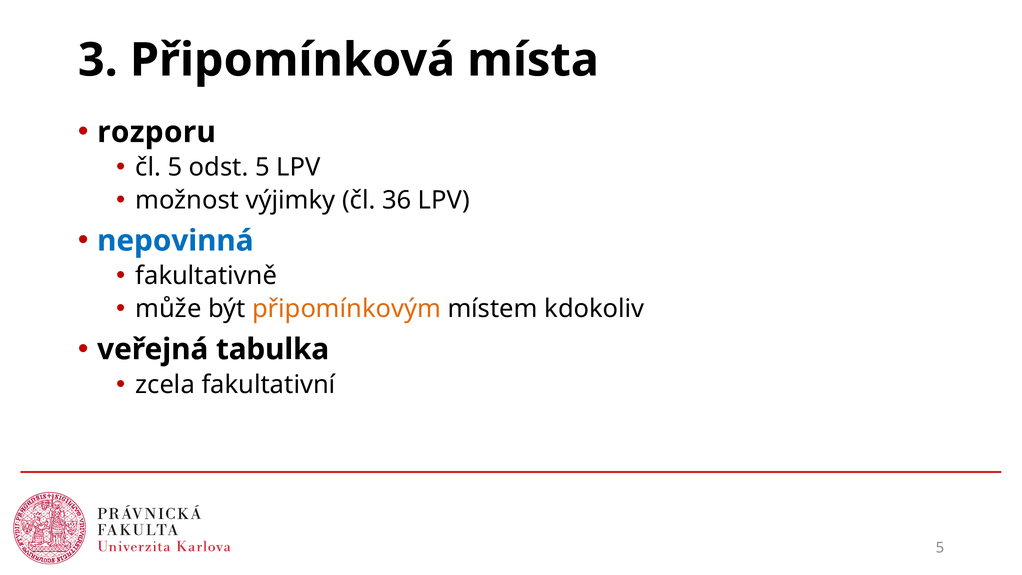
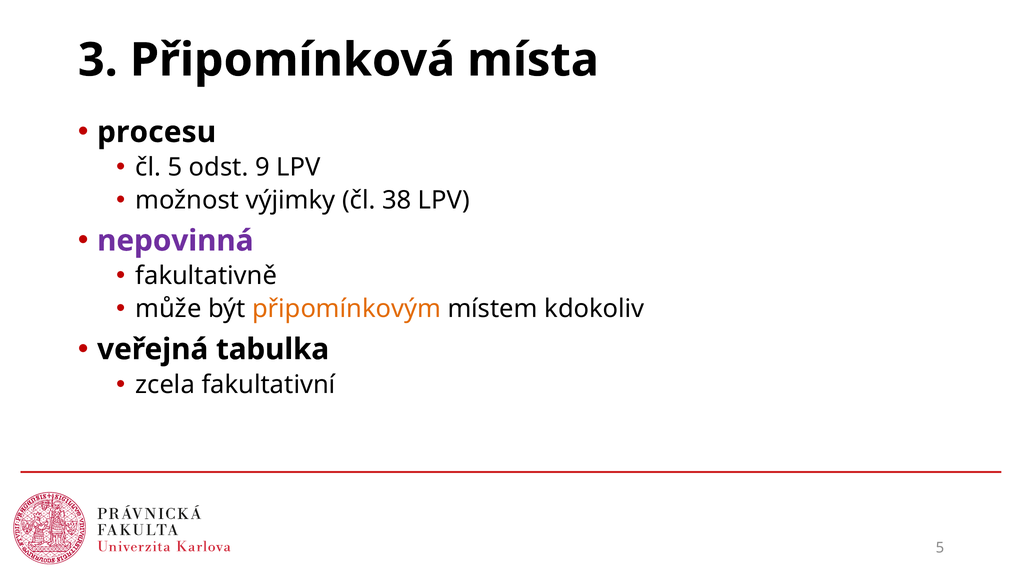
rozporu: rozporu -> procesu (157, 132)
odst 5: 5 -> 9 (262, 167)
36: 36 -> 38 (397, 200)
nepovinná colour: blue -> purple (175, 241)
